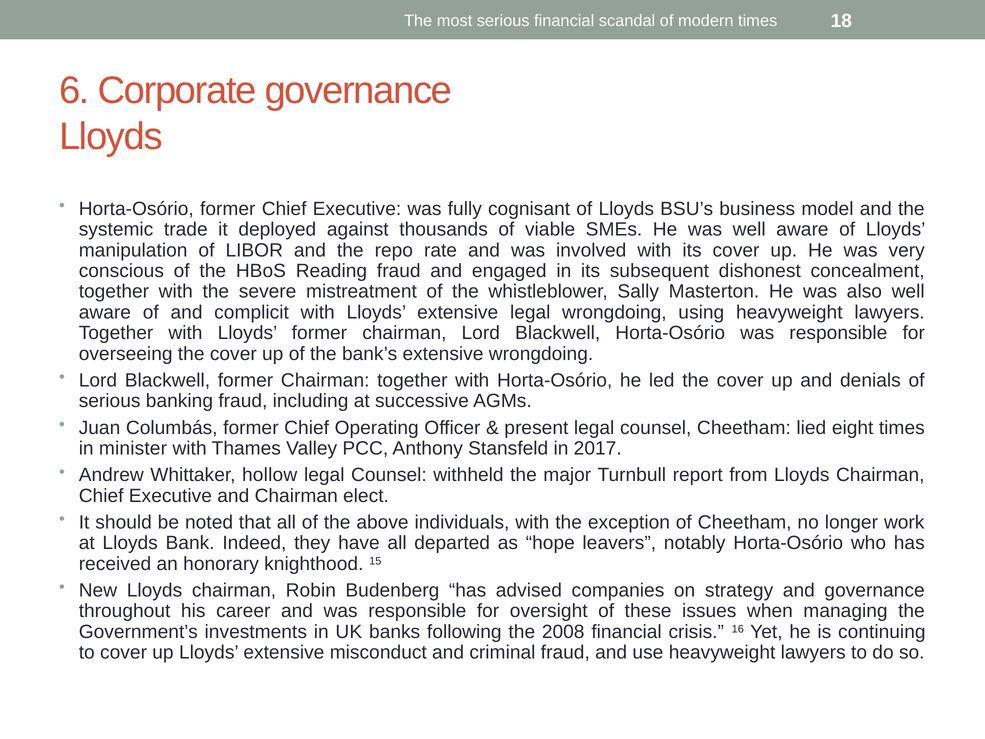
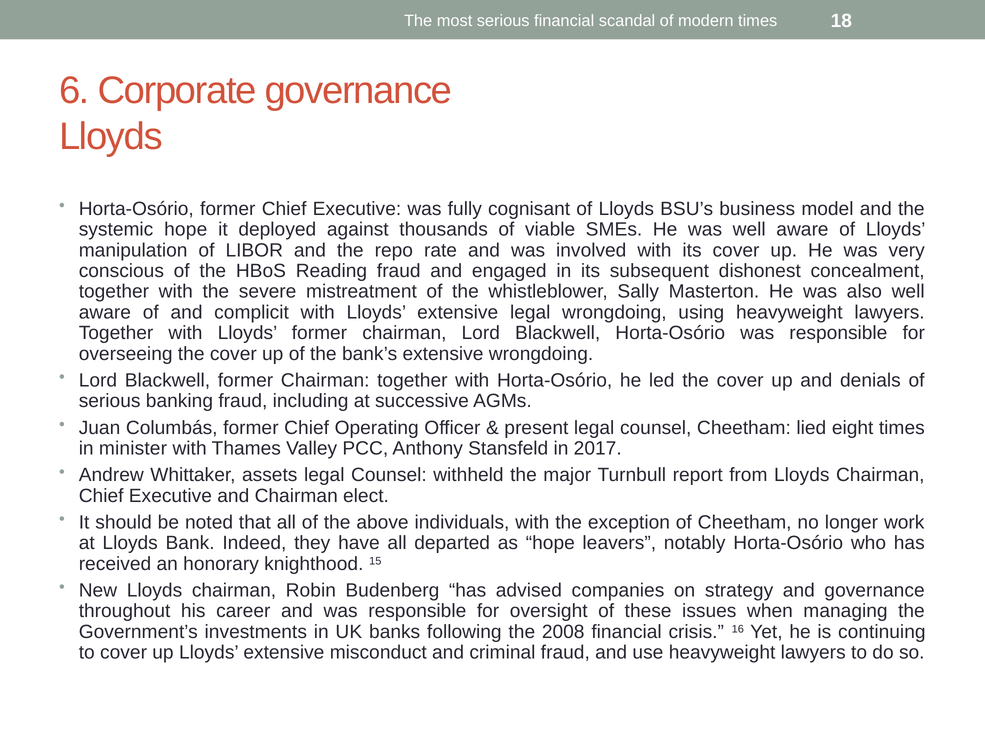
systemic trade: trade -> hope (186, 229)
hollow: hollow -> assets (270, 475)
